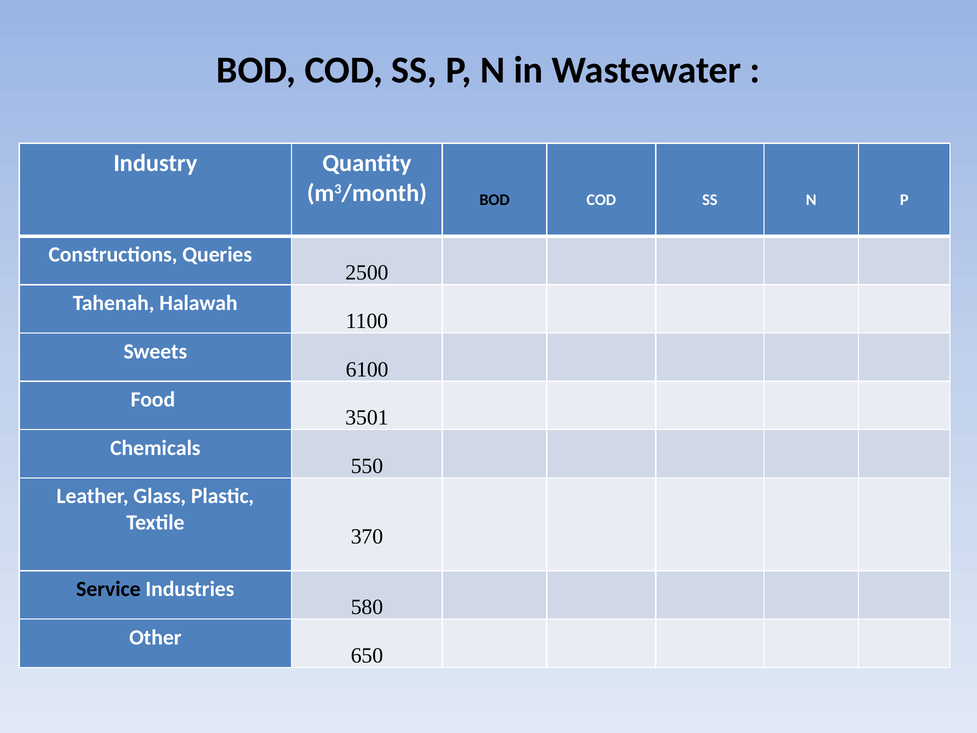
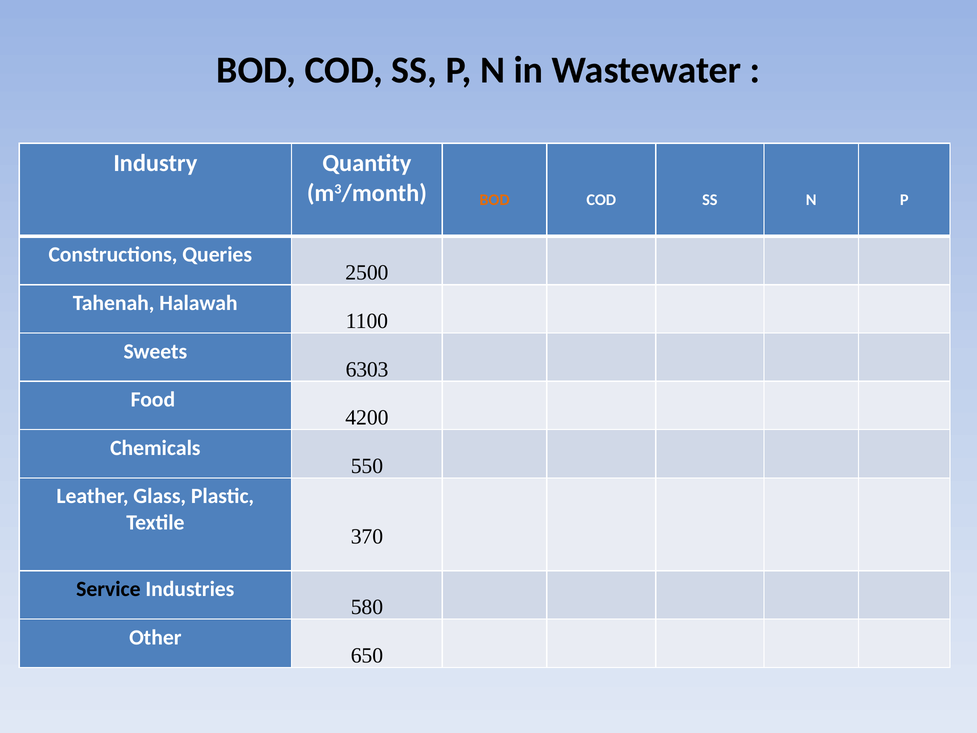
BOD colour: black -> orange (495, 200)
6100: 6100 -> 6303 (367, 369)
3501: 3501 -> 4200 (367, 417)
